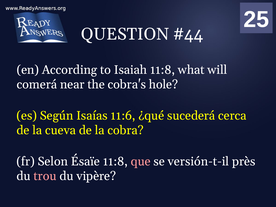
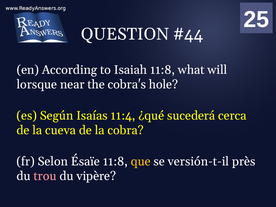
comerá: comerá -> lorsque (37, 85)
11:6: 11:6 -> 11:4 (123, 116)
que colour: pink -> yellow (141, 161)
